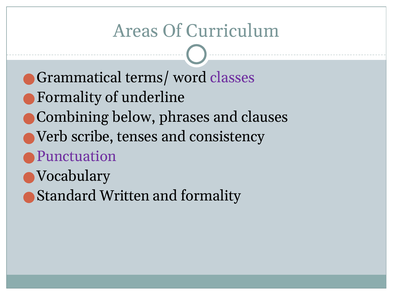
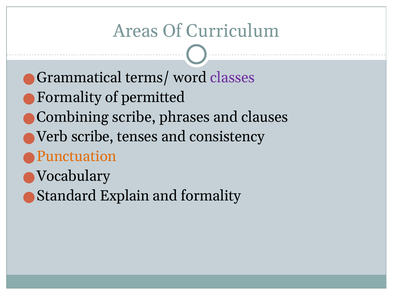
underline: underline -> permitted (153, 97)
Combining below: below -> scribe (134, 117)
Punctuation colour: purple -> orange (76, 156)
Written: Written -> Explain (125, 195)
